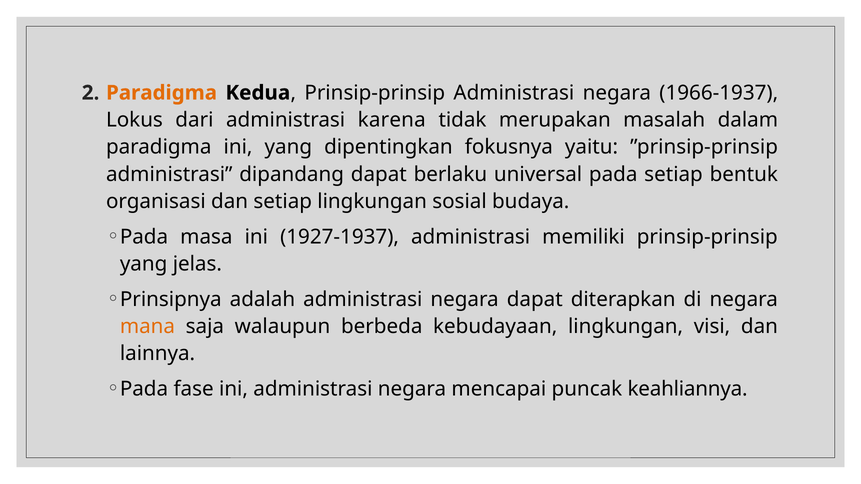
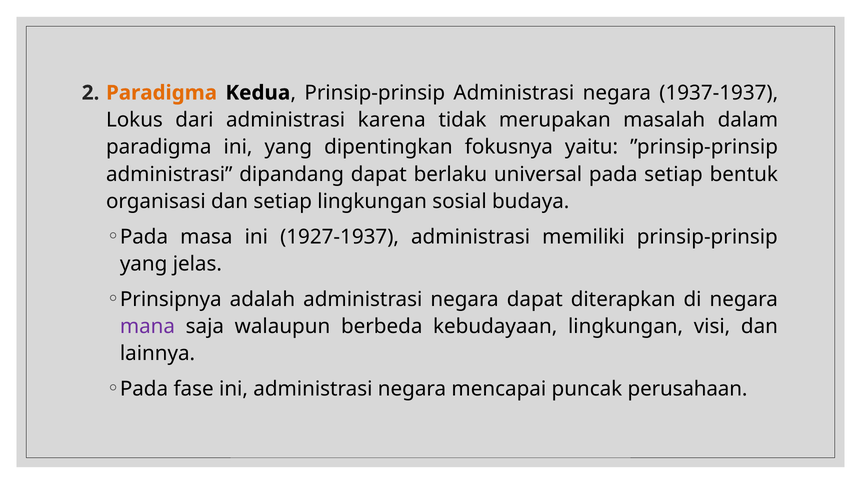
1966-1937: 1966-1937 -> 1937-1937 (719, 93)
mana colour: orange -> purple (147, 327)
keahliannya: keahliannya -> perusahaan (688, 389)
